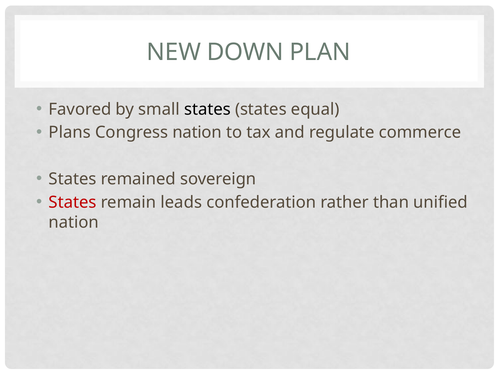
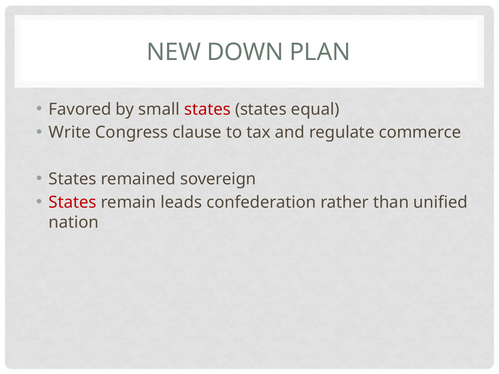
states colour: black -> red (207, 109)
Plans: Plans -> Write (70, 133)
Congress nation: nation -> clause (197, 133)
